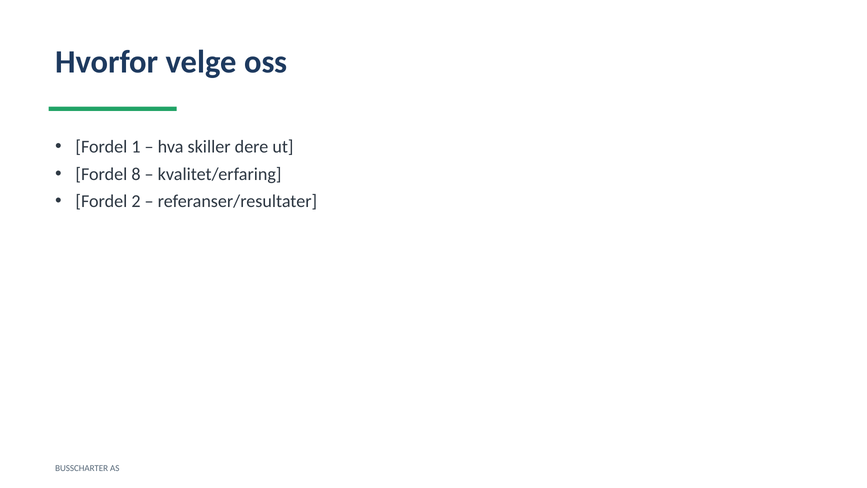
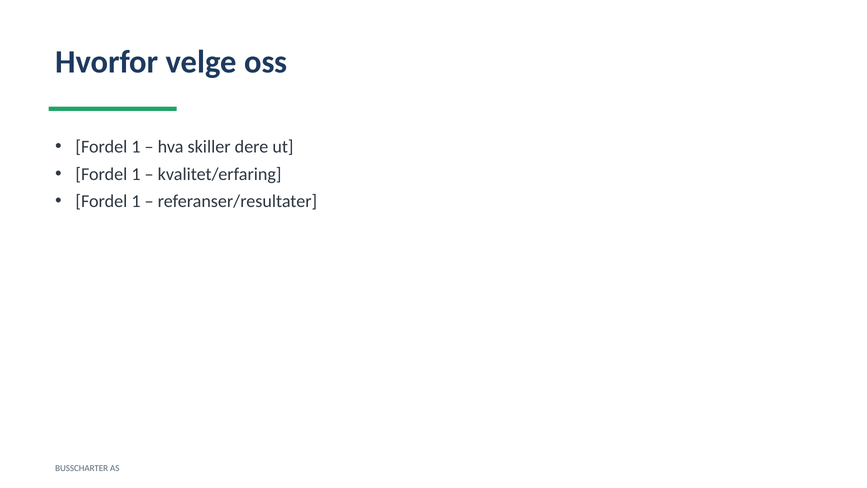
8: 8 -> 1 (136, 174)
2: 2 -> 1 (136, 201)
